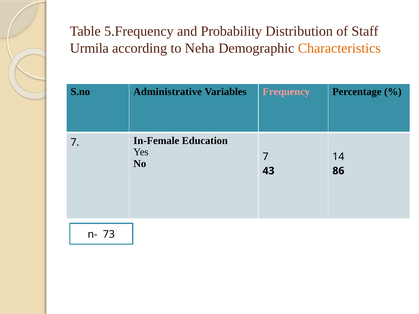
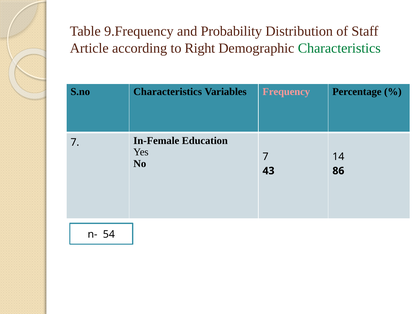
5.Frequency: 5.Frequency -> 9.Frequency (139, 31)
Urmila: Urmila -> Article (89, 48)
Neha: Neha -> Right (200, 48)
Characteristics colour: orange -> green (339, 48)
S.no Administrative: Administrative -> Characteristics (168, 92)
73: 73 -> 54 (109, 235)
